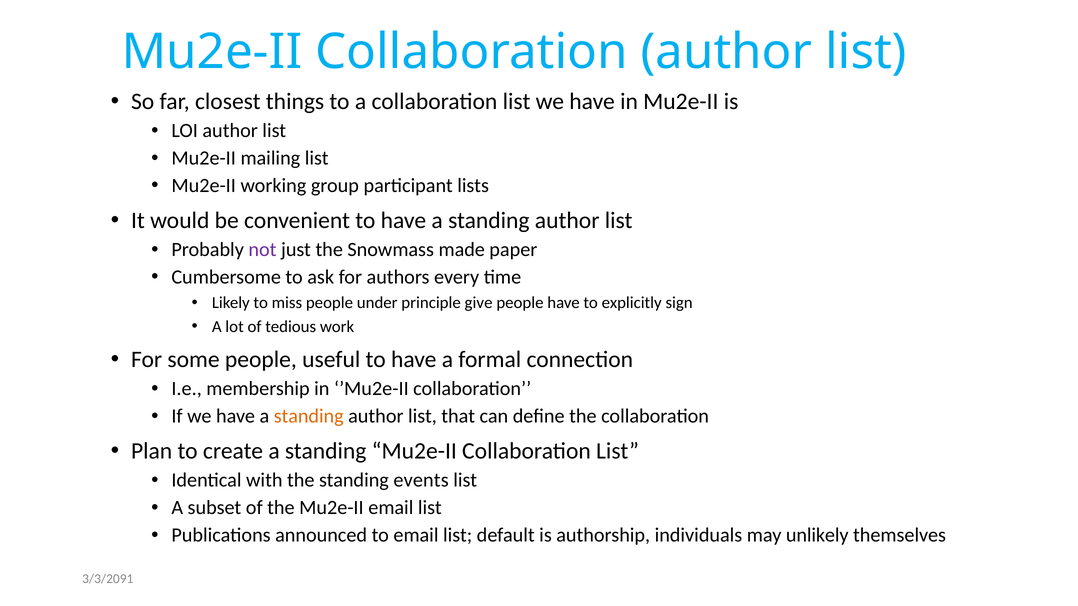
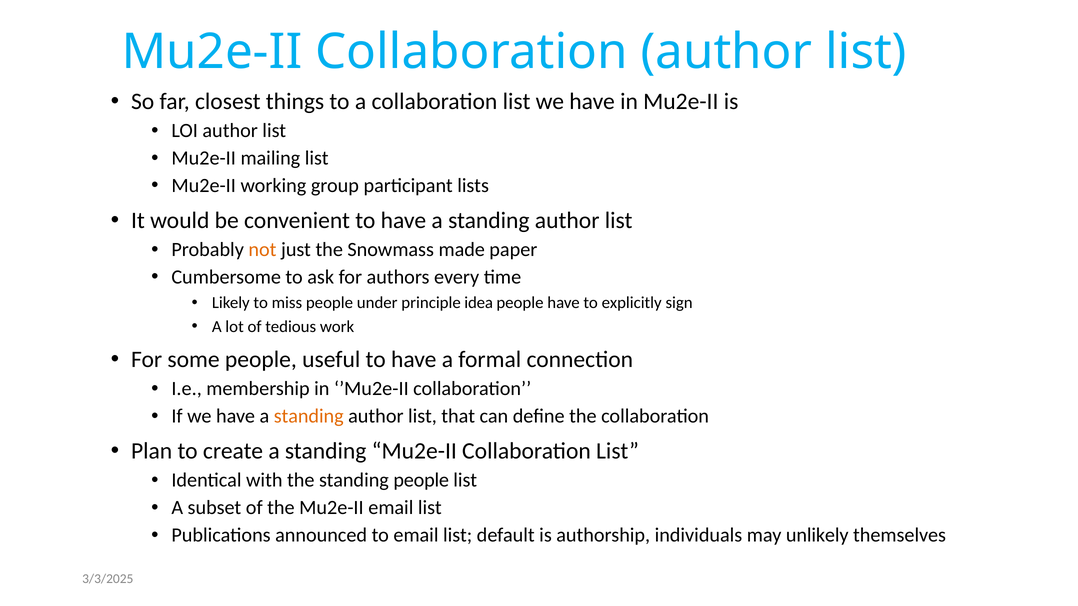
not colour: purple -> orange (262, 250)
give: give -> idea (479, 303)
standing events: events -> people (421, 481)
3/3/2091: 3/3/2091 -> 3/3/2025 (108, 579)
